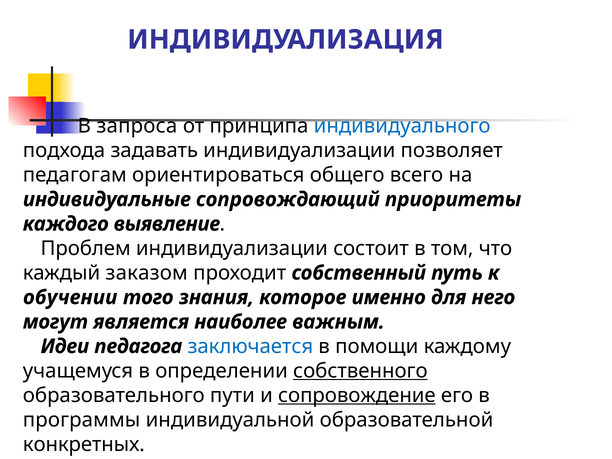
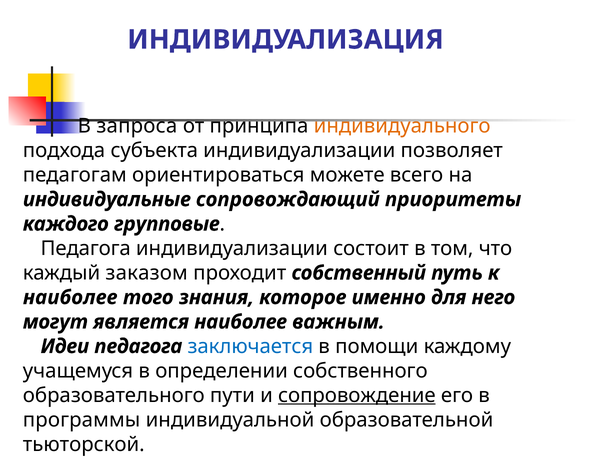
индивидуального colour: blue -> orange (402, 126)
задавать: задавать -> субъекта (154, 151)
общего: общего -> можете (347, 175)
выявление: выявление -> групповые (167, 224)
Проблем: Проблем -> Педагога (86, 248)
обучении: обучении -> наиболее (70, 297)
собственного underline: present -> none (360, 371)
конкретных: конкретных -> тьюторской (84, 444)
